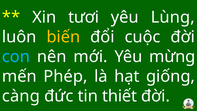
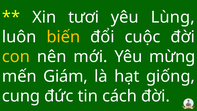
con colour: light blue -> yellow (16, 57)
Phép: Phép -> Giám (66, 76)
càng: càng -> cung (21, 96)
thiết: thiết -> cách (120, 96)
